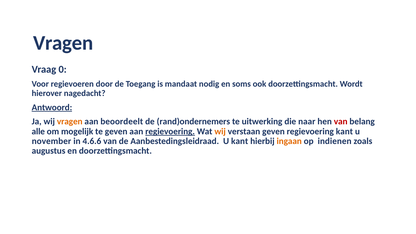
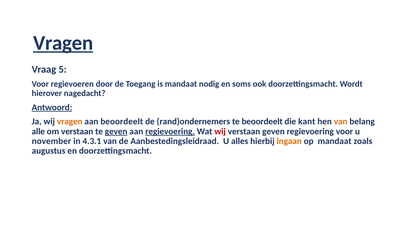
Vragen underline: none -> present (63, 43)
0: 0 -> 5 (63, 69)
te uitwerking: uitwerking -> beoordeelt (262, 122)
naar: naar -> kant (307, 122)
van colour: red -> orange (341, 122)
om mogelijk: mogelijk -> verstaan (77, 131)
geven underline: none -> present (116, 131)
wij colour: orange -> red (220, 131)
regievoering kant: kant -> voor (344, 131)
4.6.6: 4.6.6 -> 4.3.1 (92, 141)
U kant: kant -> alles (240, 141)
op indienen: indienen -> mandaat (335, 141)
